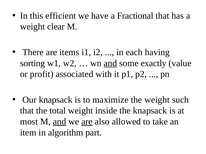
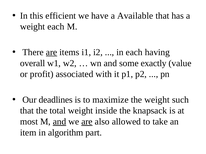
Fractional: Fractional -> Available (135, 16)
weight clear: clear -> each (56, 27)
are underline: none -> present (52, 52)
sorting: sorting -> overall (33, 63)
and underline: present -> none (110, 63)
Our knapsack: knapsack -> deadlines (56, 100)
